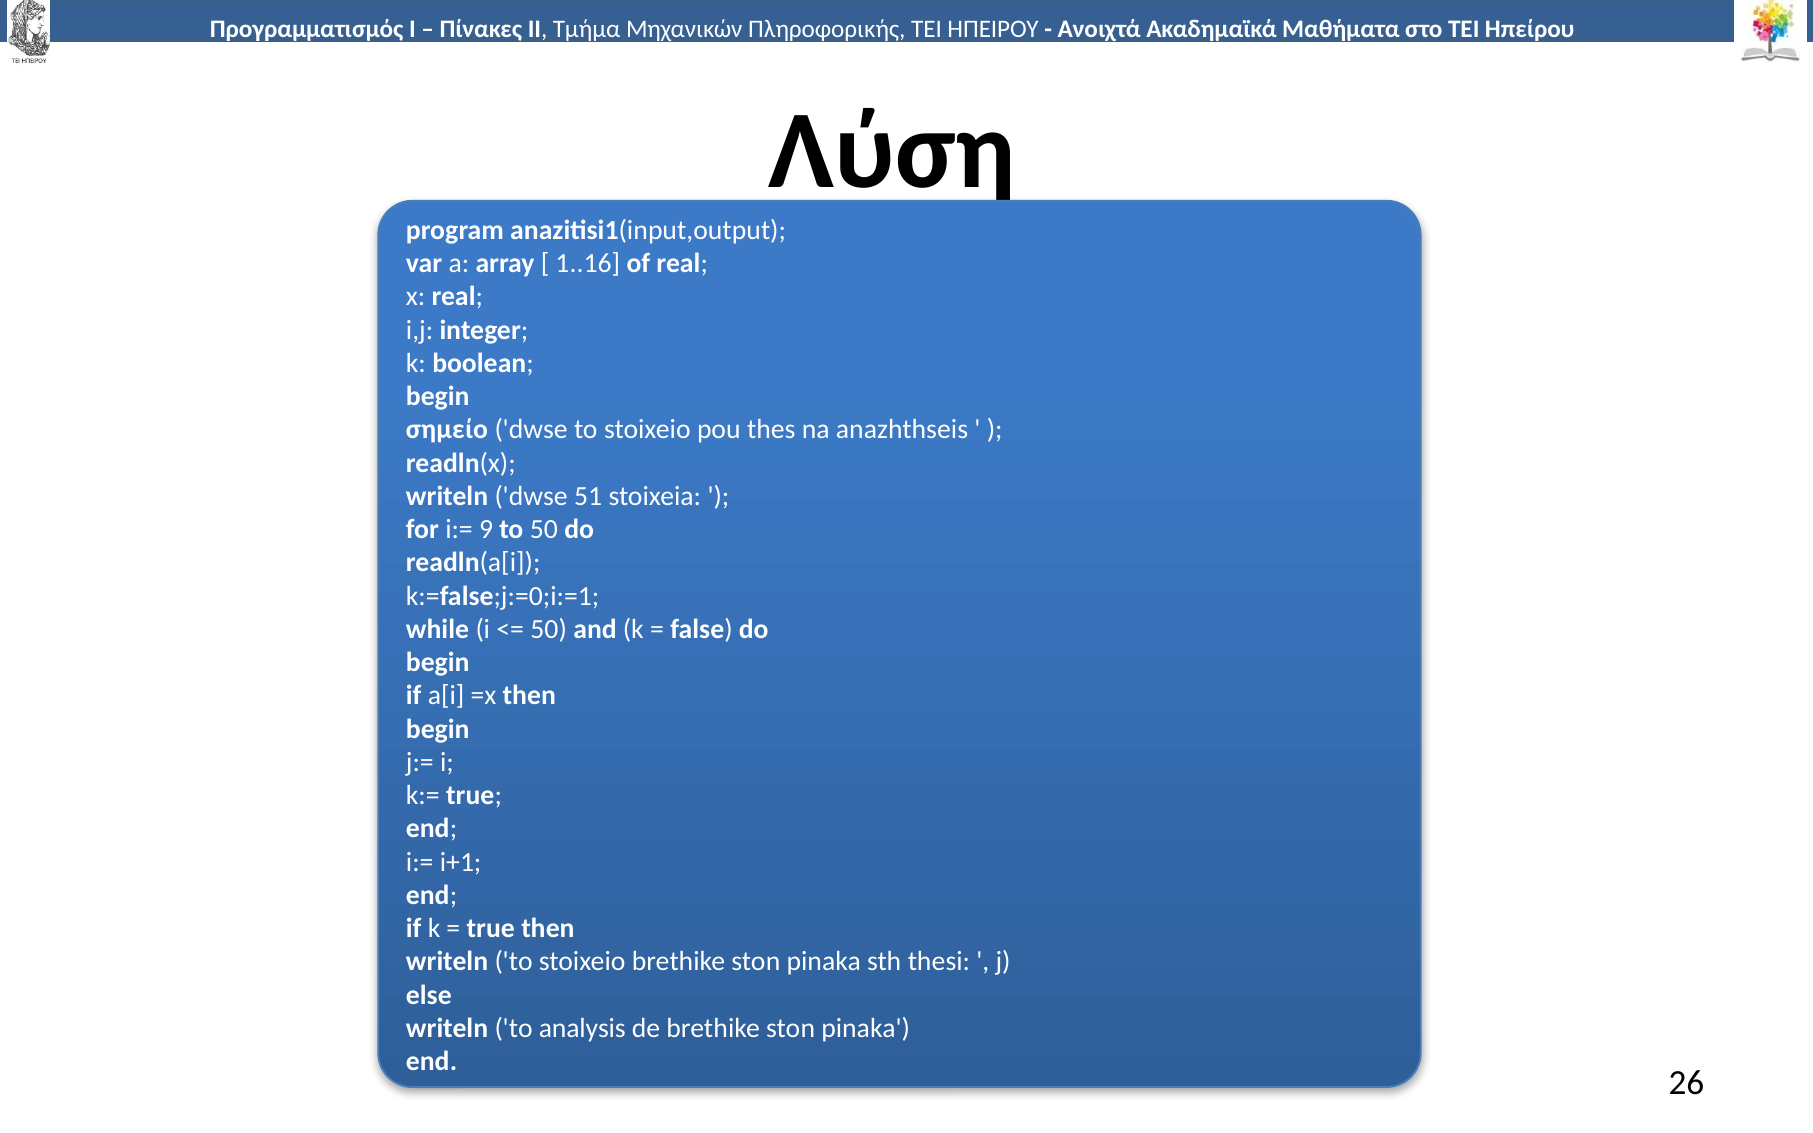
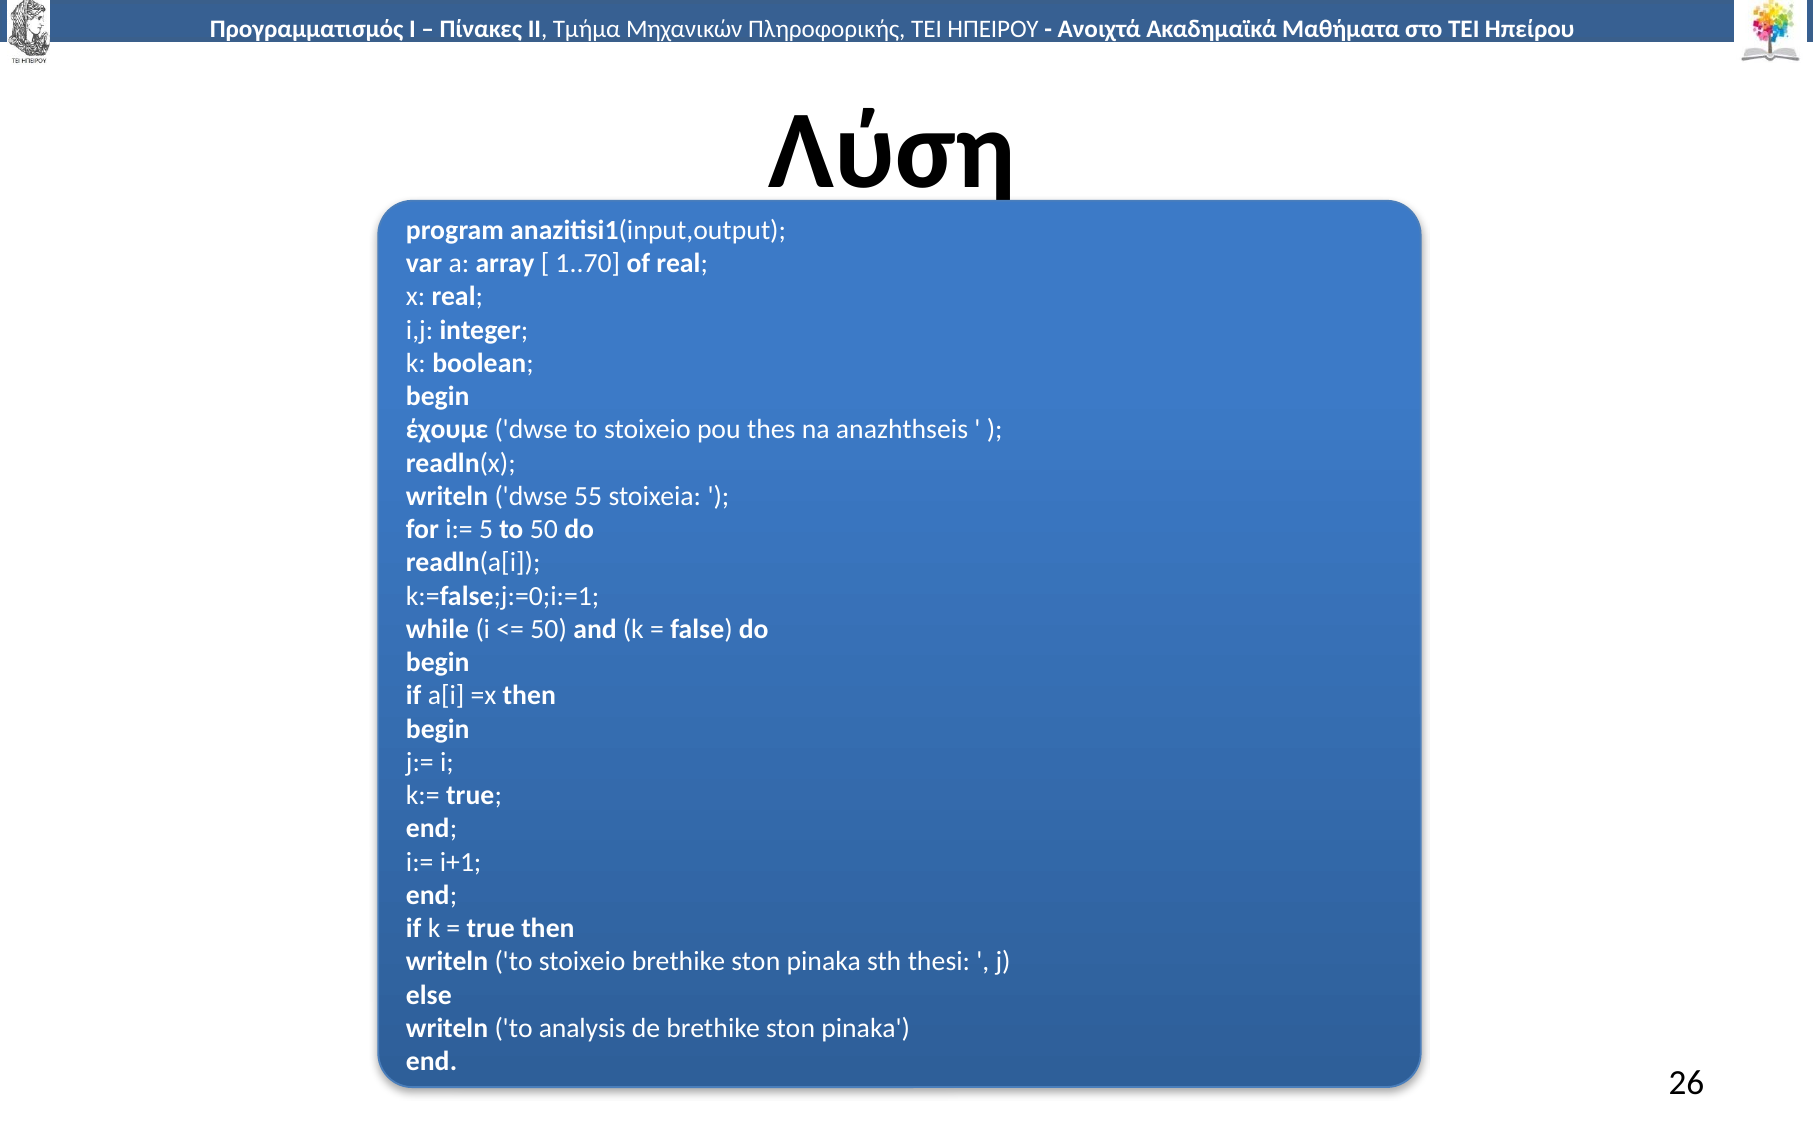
1..16: 1..16 -> 1..70 (588, 263)
σημείο: σημείο -> έχουμε (447, 430)
51: 51 -> 55 (588, 496)
9: 9 -> 5 (486, 529)
